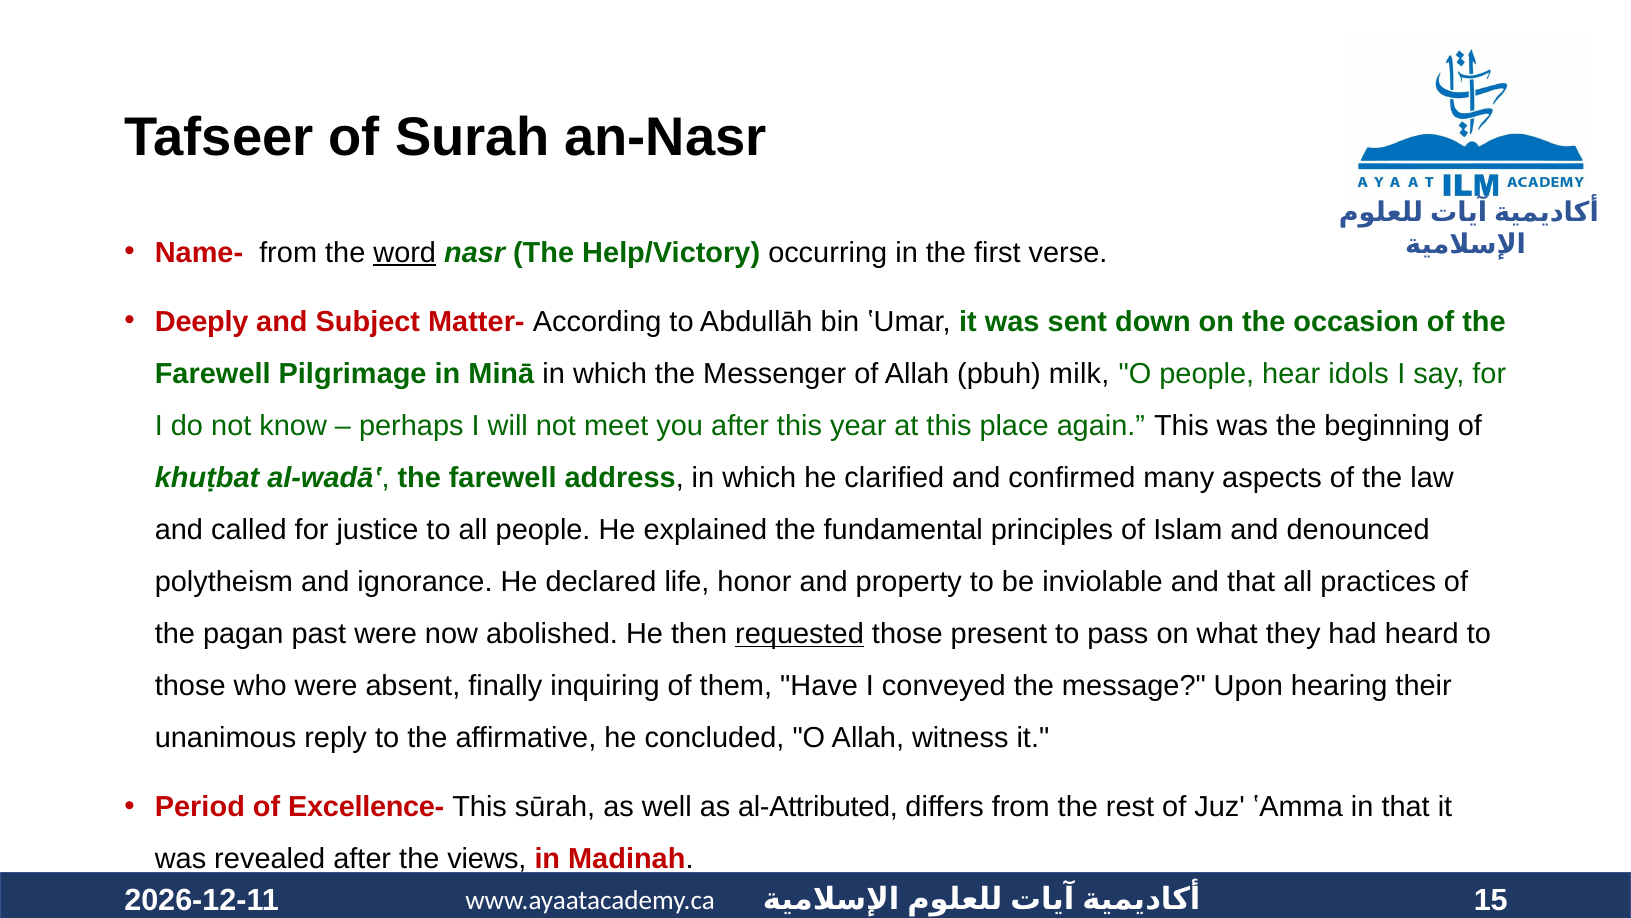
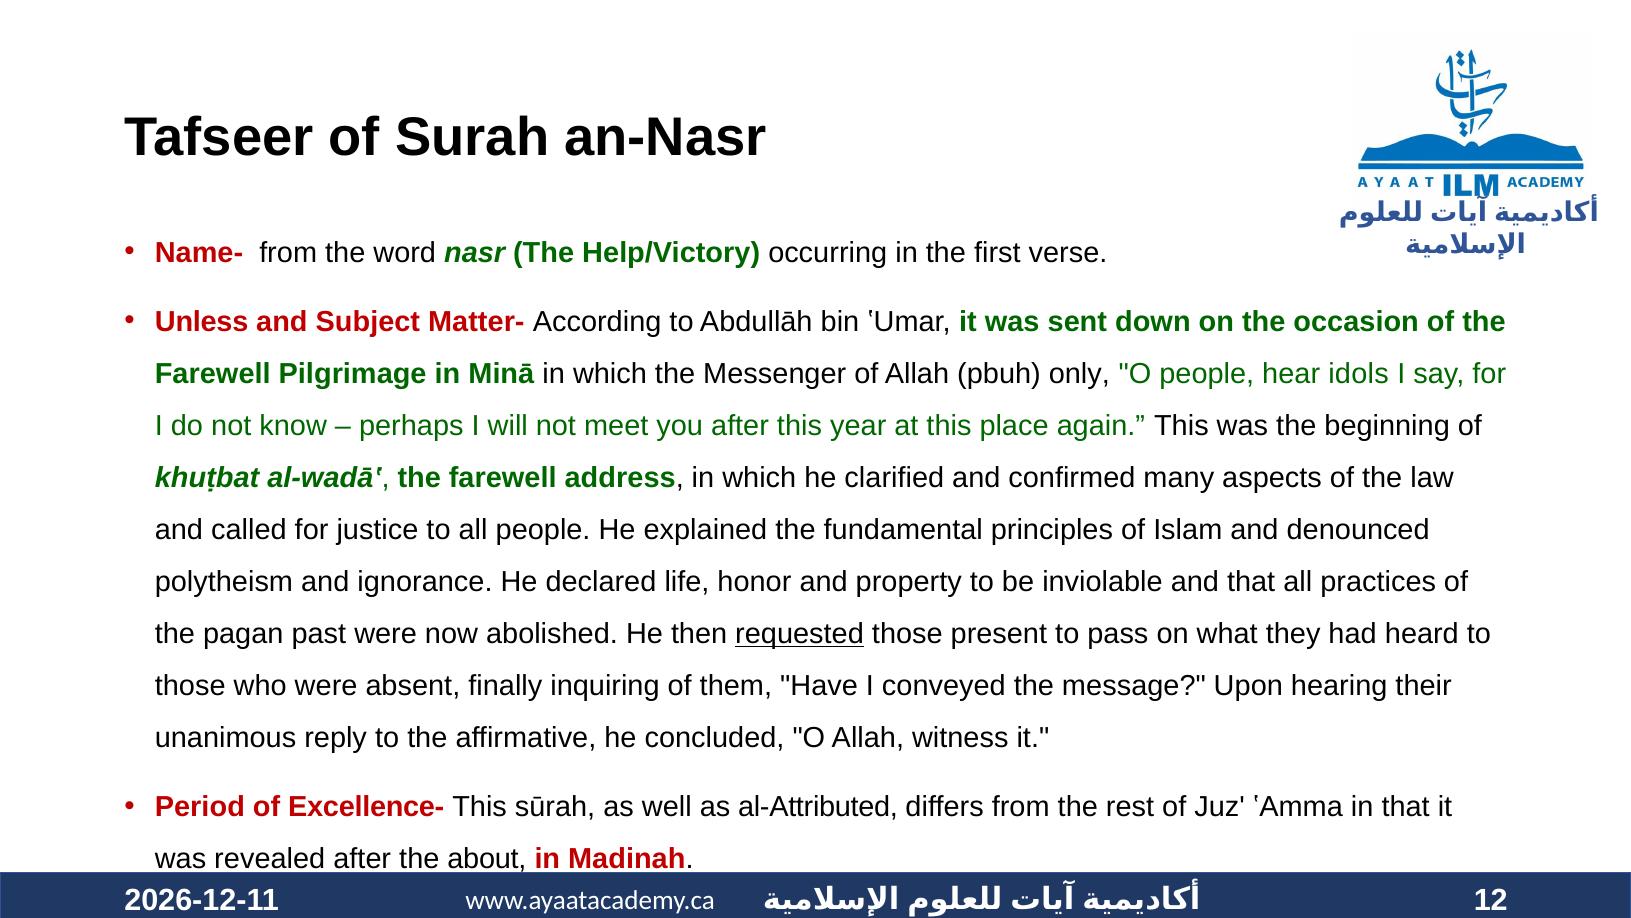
word underline: present -> none (405, 252)
Deeply: Deeply -> Unless (202, 322)
milk: milk -> only (1079, 374)
views: views -> about (487, 859)
15: 15 -> 12 (1491, 900)
